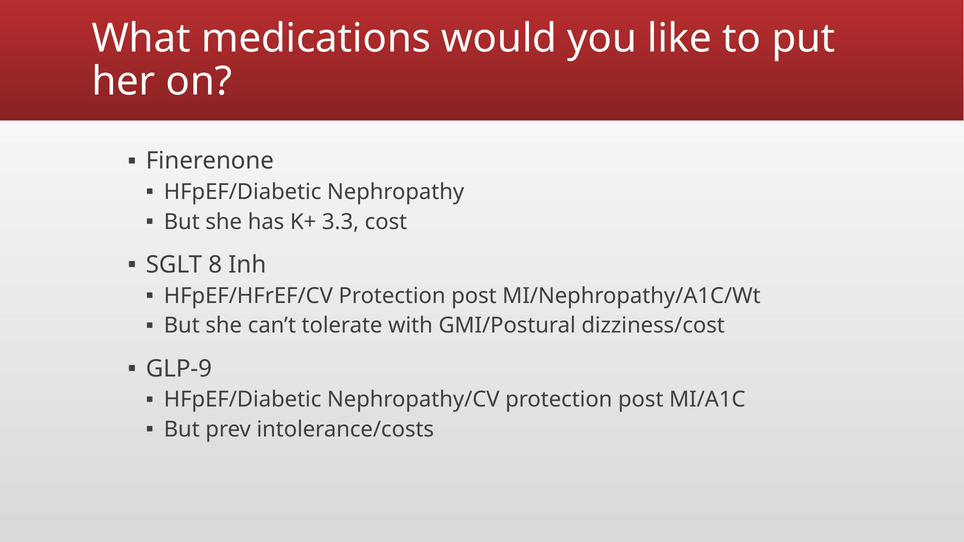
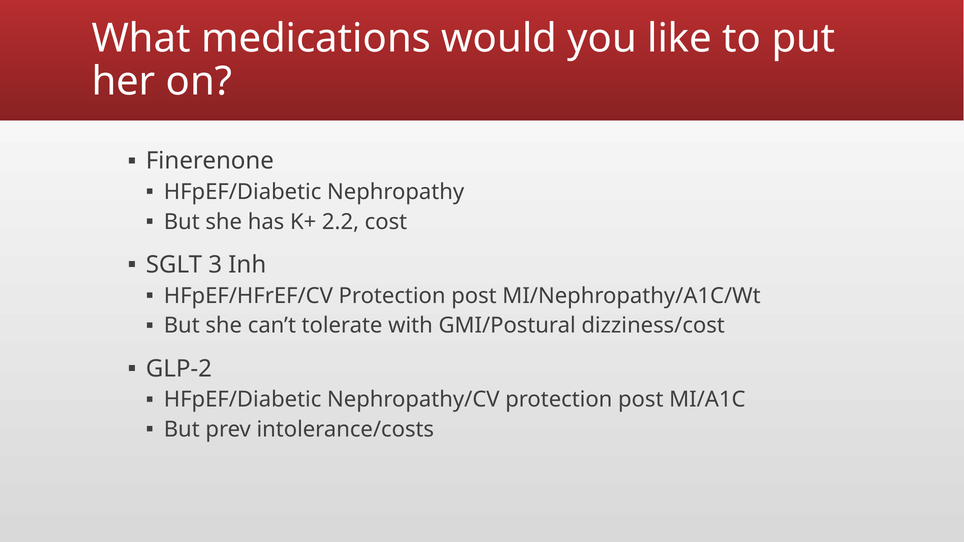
3.3: 3.3 -> 2.2 (341, 222)
8: 8 -> 3 (215, 265)
GLP-9: GLP-9 -> GLP-2 (179, 369)
